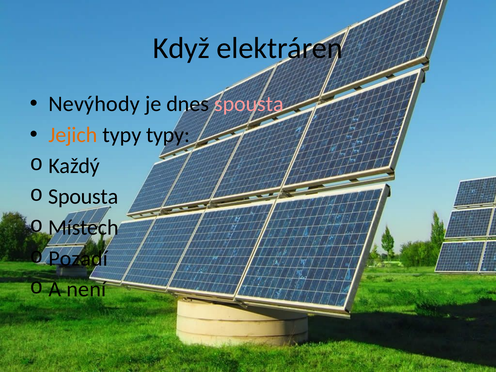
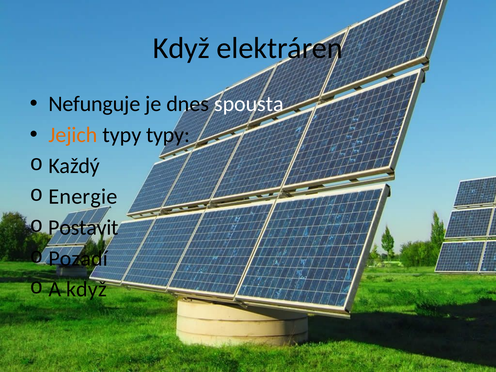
Nevýhody: Nevýhody -> Nefunguje (94, 104)
spousta colour: pink -> white (249, 104)
Spousta: Spousta -> Energie (83, 197)
Místech: Místech -> Postavit (83, 228)
A není: není -> když (86, 289)
